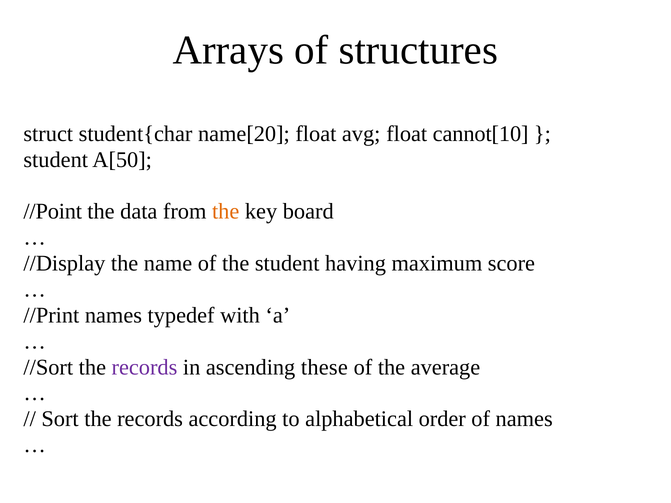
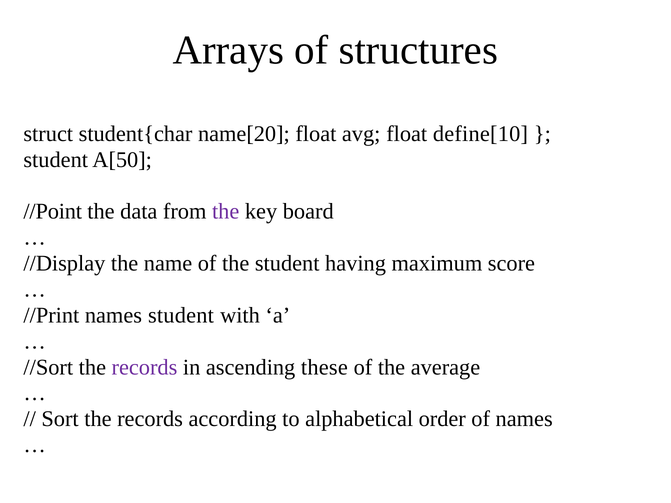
cannot[10: cannot[10 -> define[10 (480, 134)
the colour: orange -> purple (226, 212)
names typedef: typedef -> student (181, 315)
